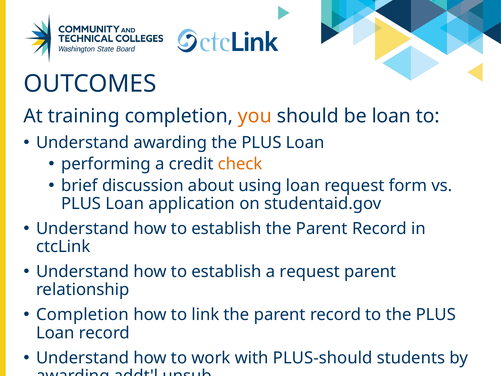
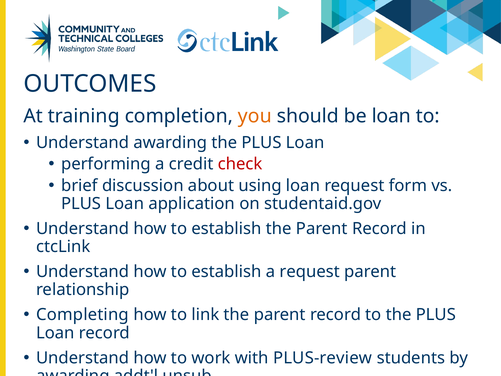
check colour: orange -> red (240, 164)
Completion: Completion -> Completing (83, 315)
PLUS-should: PLUS-should -> PLUS-review (323, 358)
